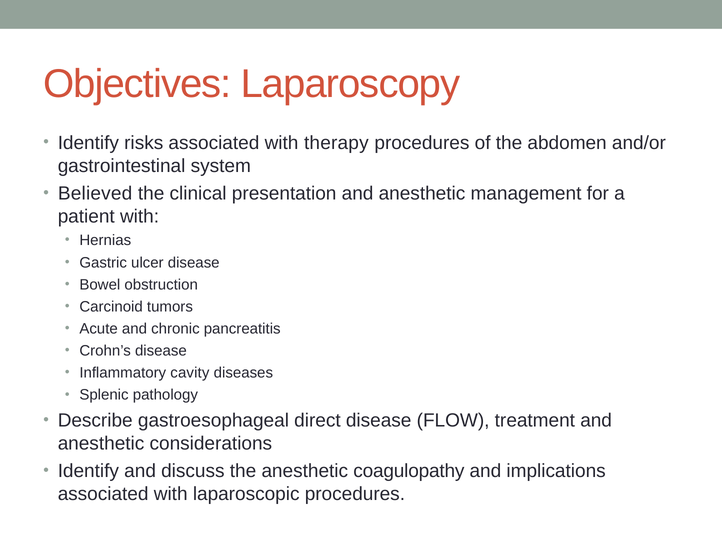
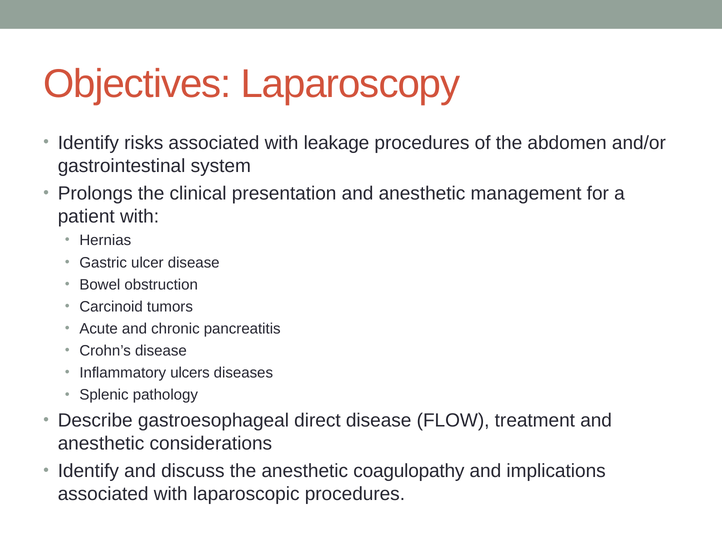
therapy: therapy -> leakage (337, 143)
Believed: Believed -> Prolongs (95, 193)
cavity: cavity -> ulcers (190, 373)
